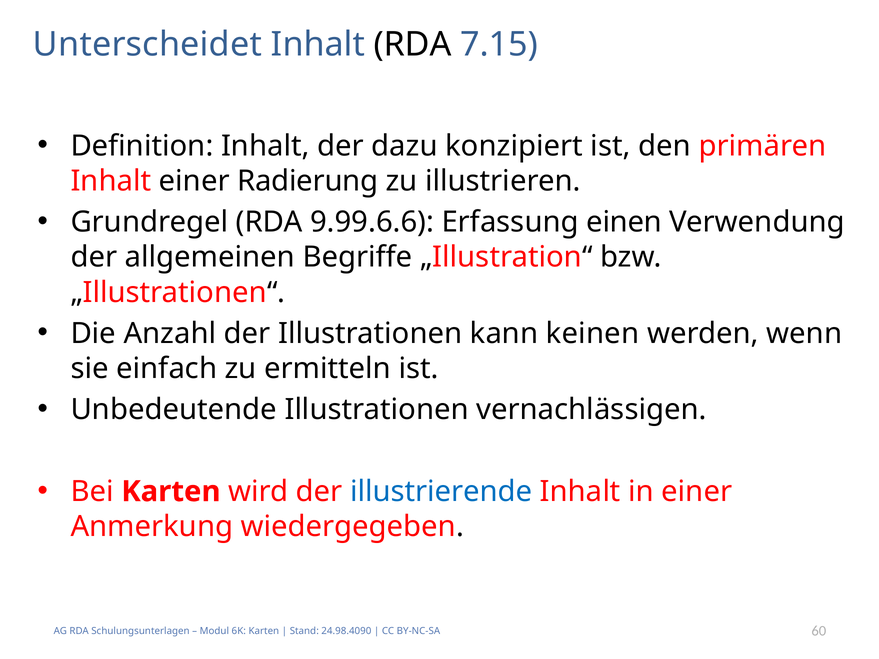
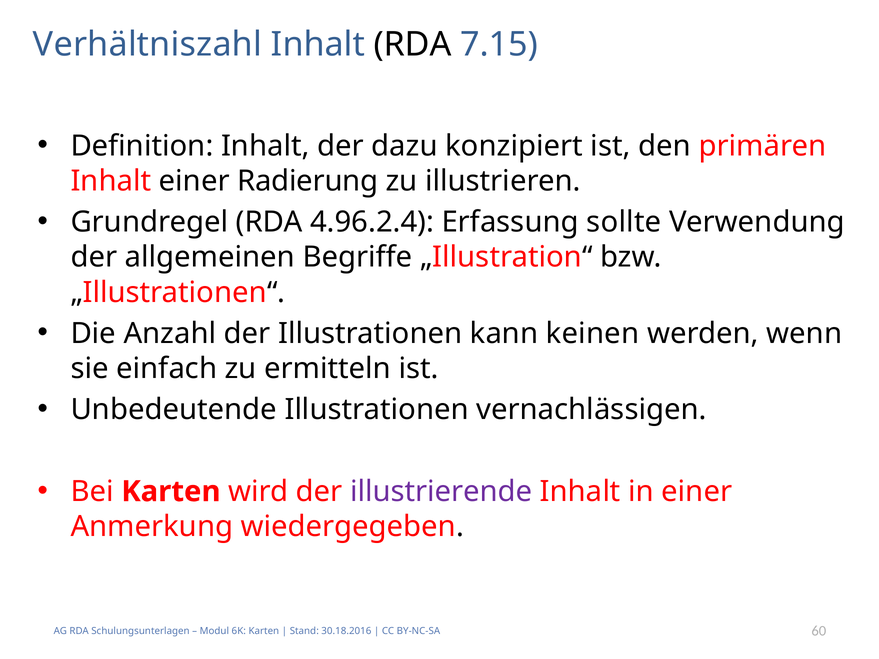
Unterscheidet: Unterscheidet -> Verhältniszahl (147, 44)
9.99.6.6: 9.99.6.6 -> 4.96.2.4 (372, 222)
einen: einen -> sollte (624, 222)
illustrierende colour: blue -> purple (441, 492)
24.98.4090: 24.98.4090 -> 30.18.2016 (346, 631)
